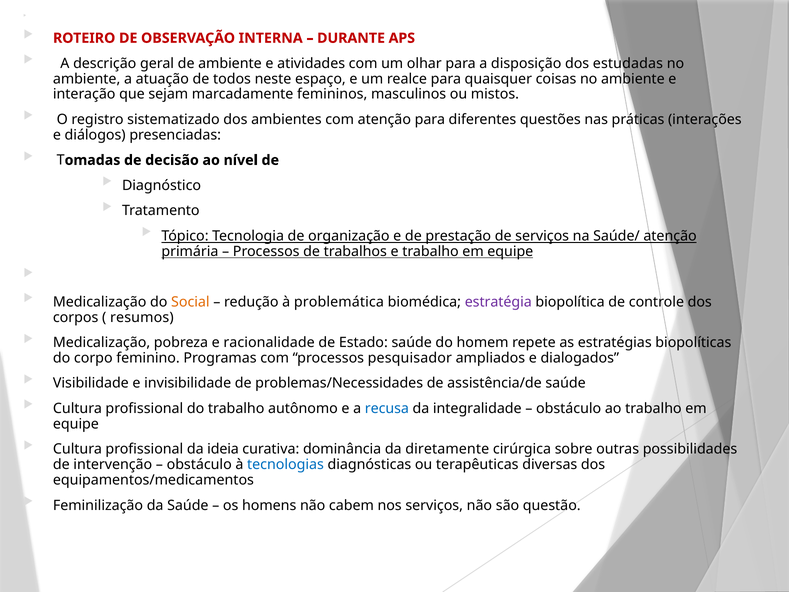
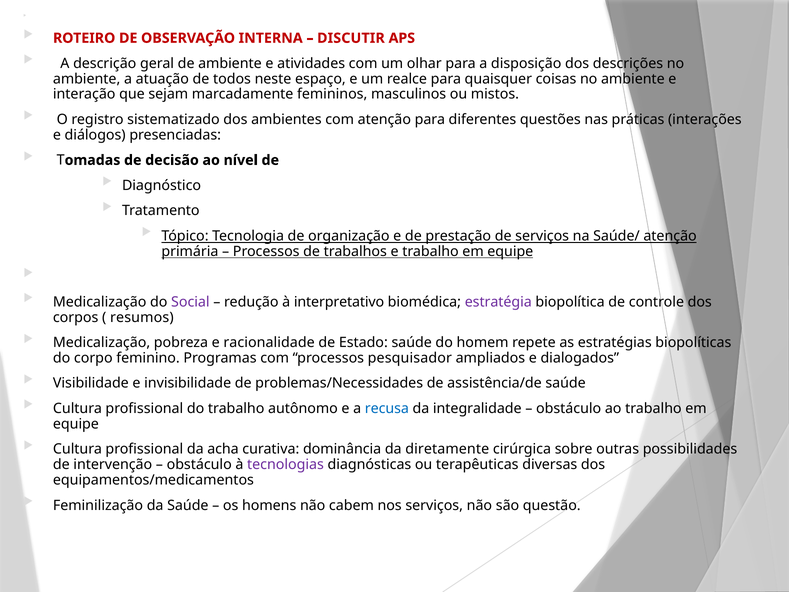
DURANTE: DURANTE -> DISCUTIR (351, 38)
estudadas: estudadas -> descrições (628, 63)
Social colour: orange -> purple (190, 302)
problemática: problemática -> interpretativo (339, 302)
ideia: ideia -> acha (223, 449)
tecnologias colour: blue -> purple (285, 464)
